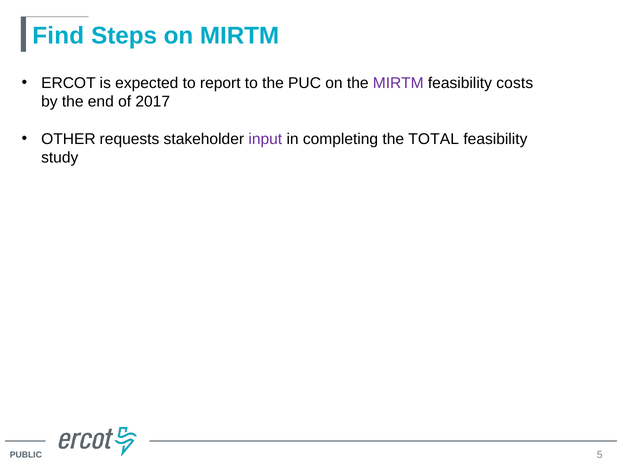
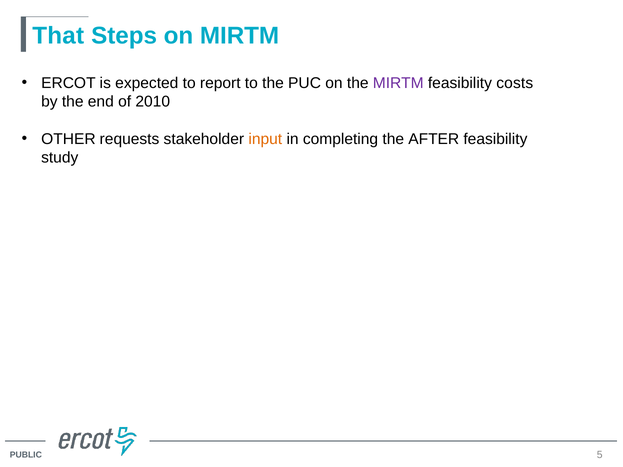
Find: Find -> That (58, 36)
2017: 2017 -> 2010 (153, 102)
input colour: purple -> orange (265, 139)
TOTAL: TOTAL -> AFTER (434, 139)
